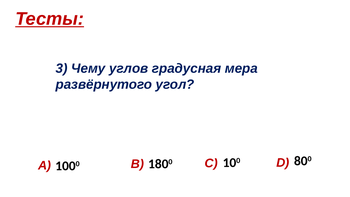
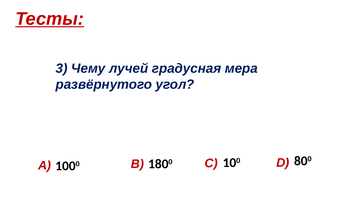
углов: углов -> лучей (129, 68)
